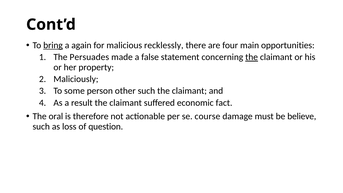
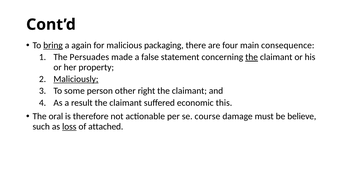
recklessly: recklessly -> packaging (164, 45)
opportunities: opportunities -> consequence (288, 45)
Maliciously underline: none -> present (76, 79)
other such: such -> right (146, 91)
fact: fact -> this (224, 103)
loss underline: none -> present (69, 126)
question: question -> attached (106, 126)
